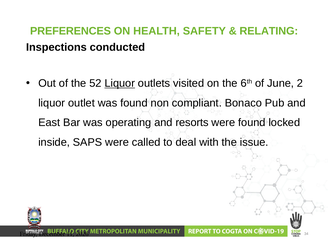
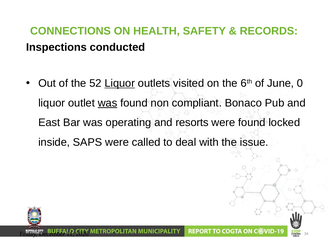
PREFERENCES: PREFERENCES -> CONNECTIONS (70, 31)
RELATING: RELATING -> RECORDS (269, 31)
2: 2 -> 0 (300, 83)
was underline: none -> present (108, 103)
